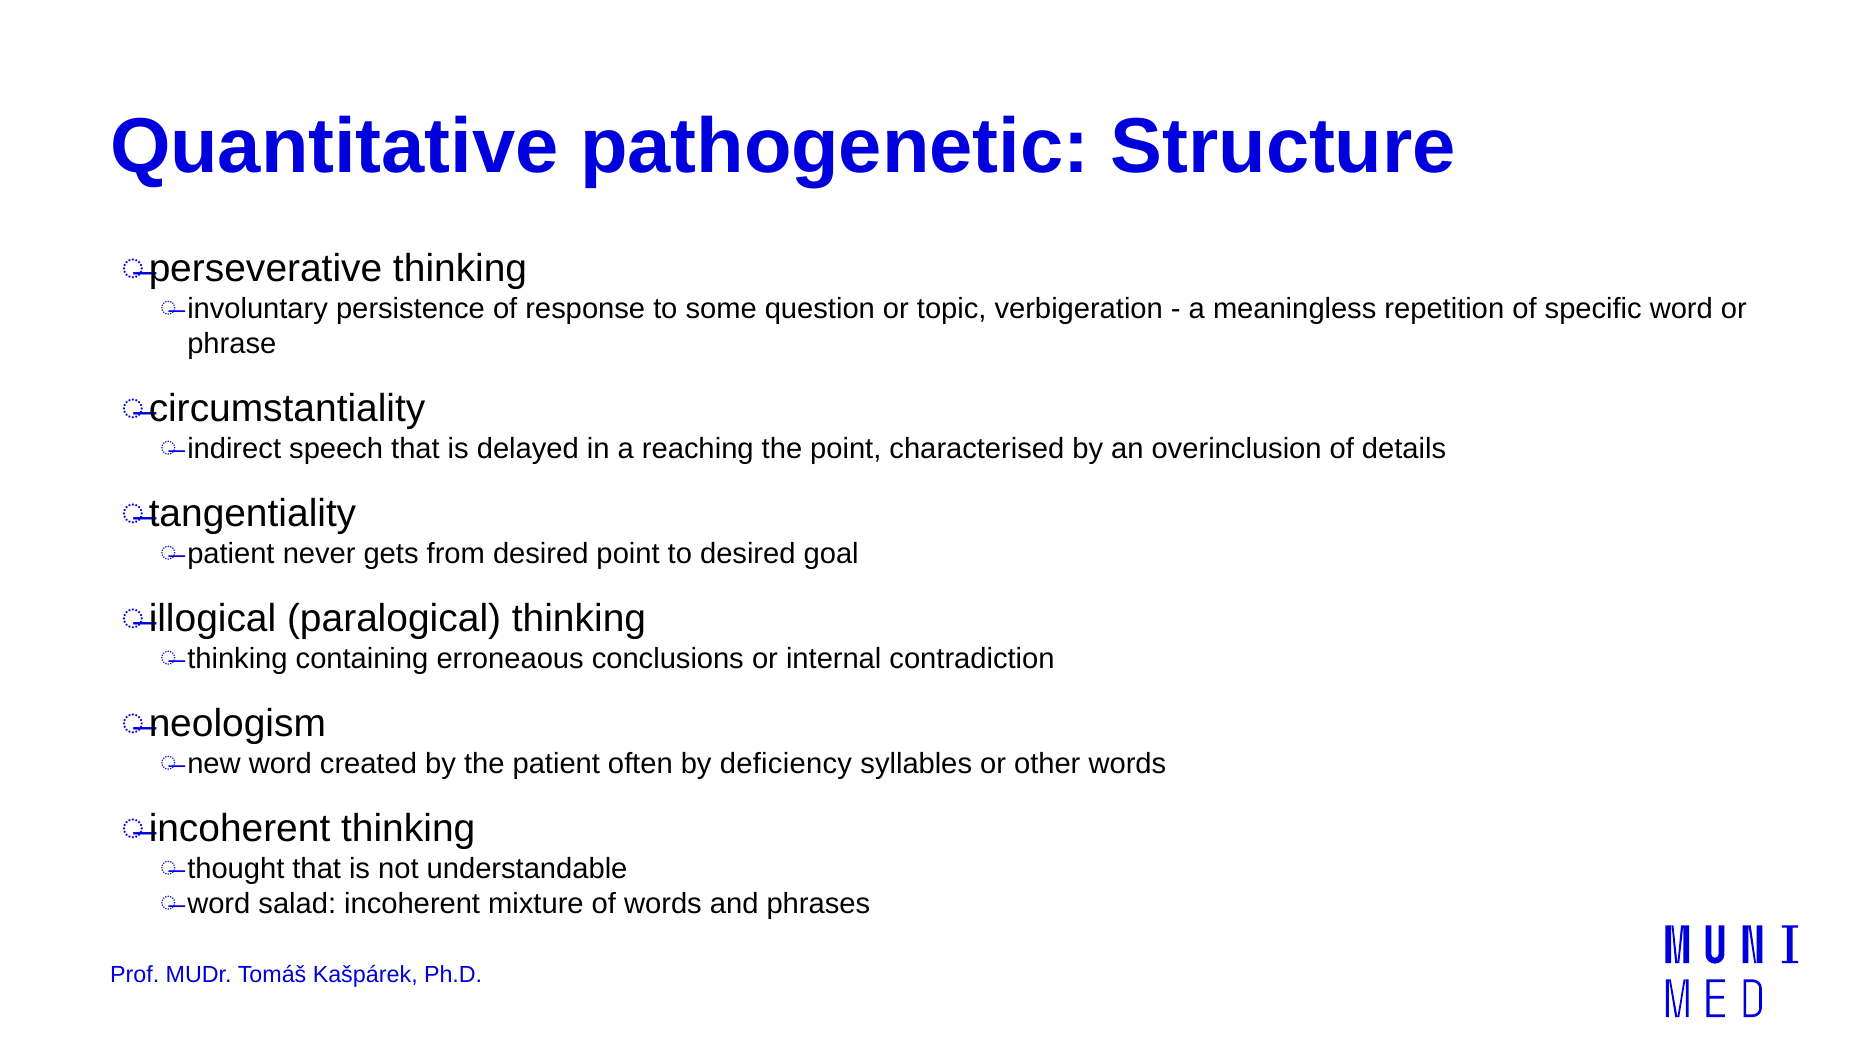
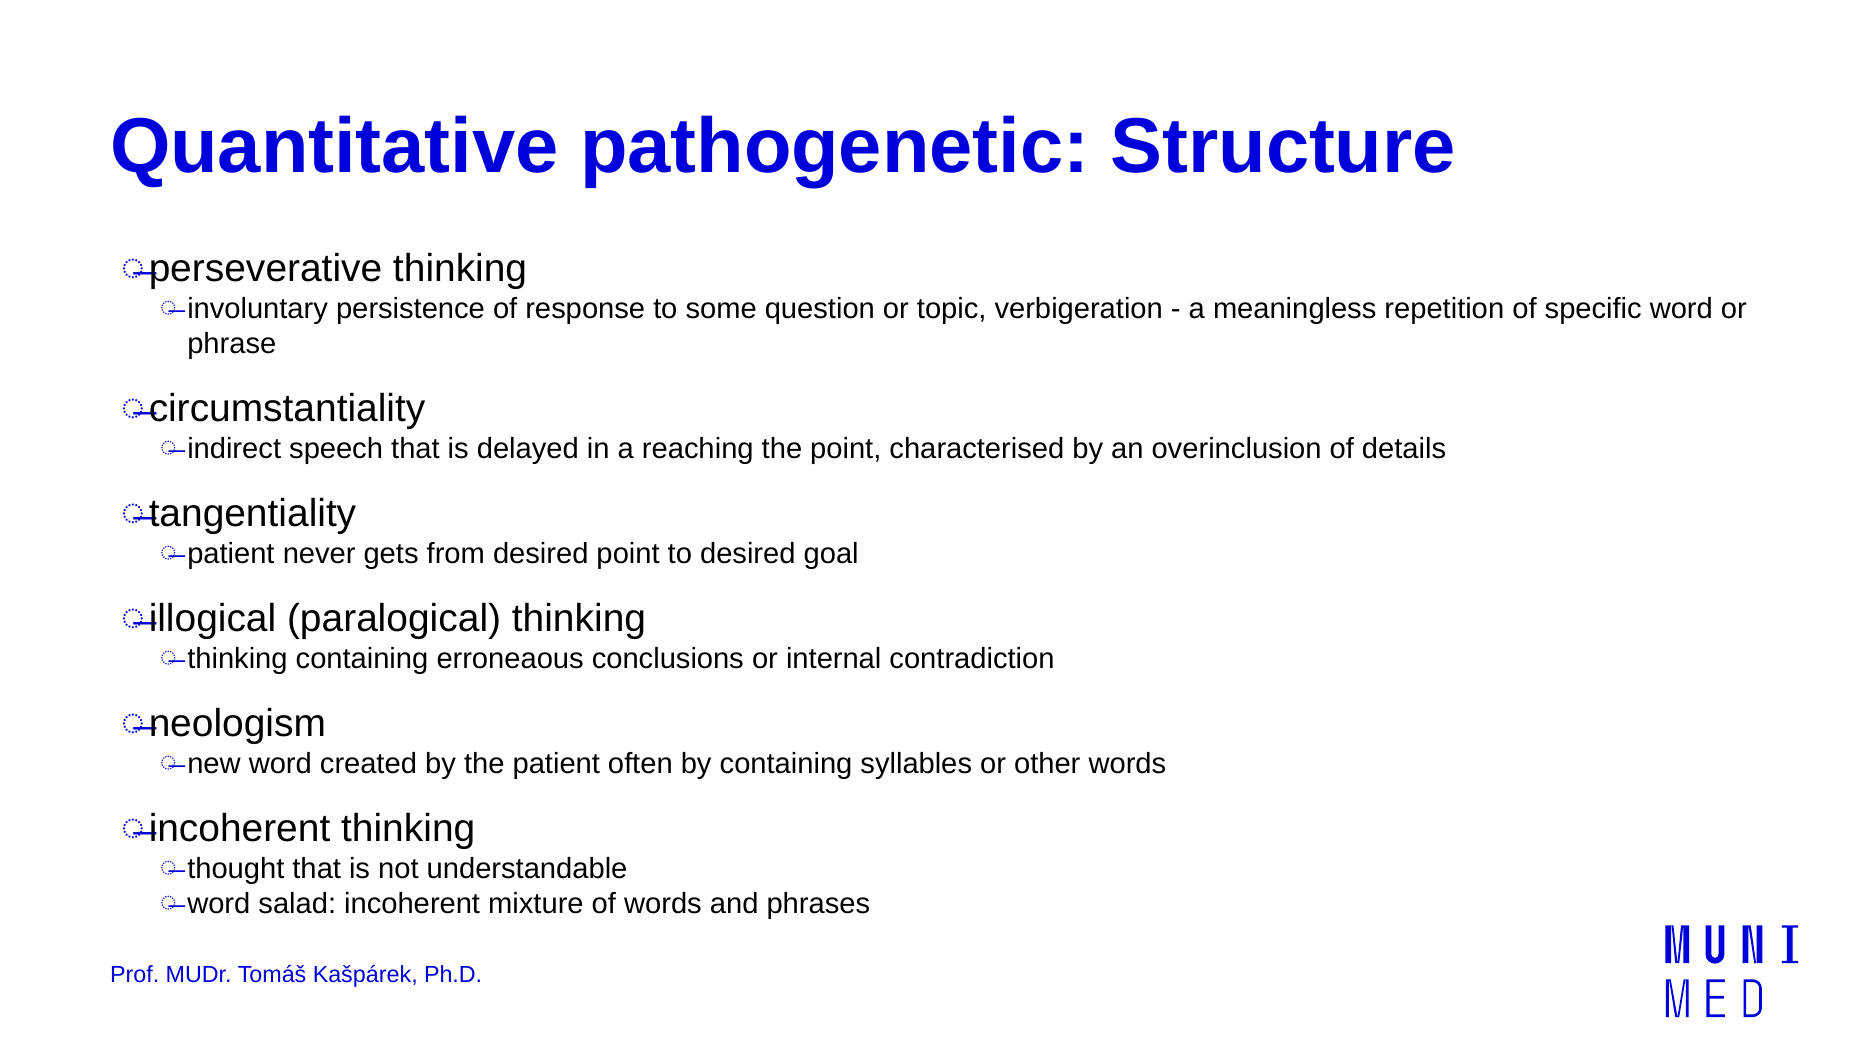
by deficiency: deficiency -> containing (786, 764)
